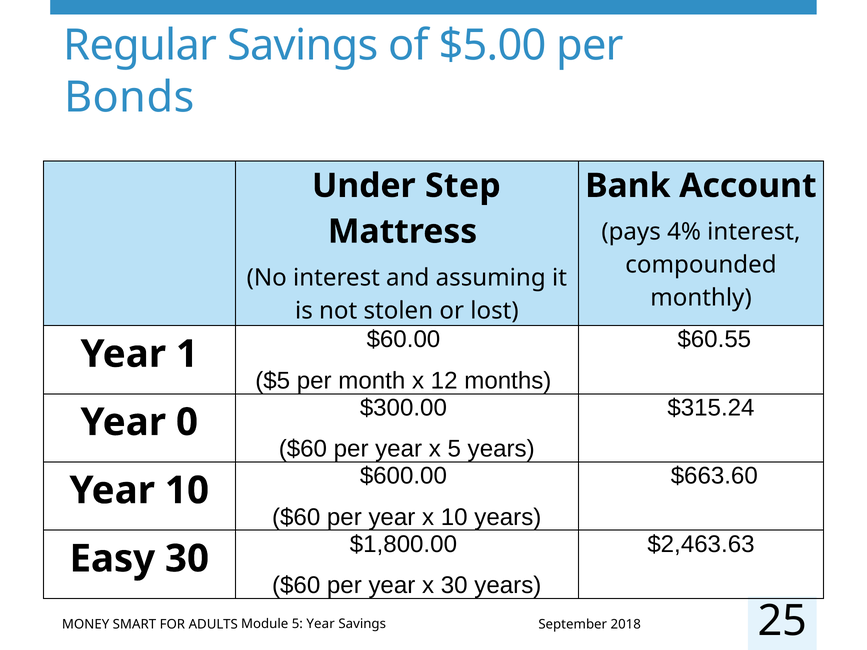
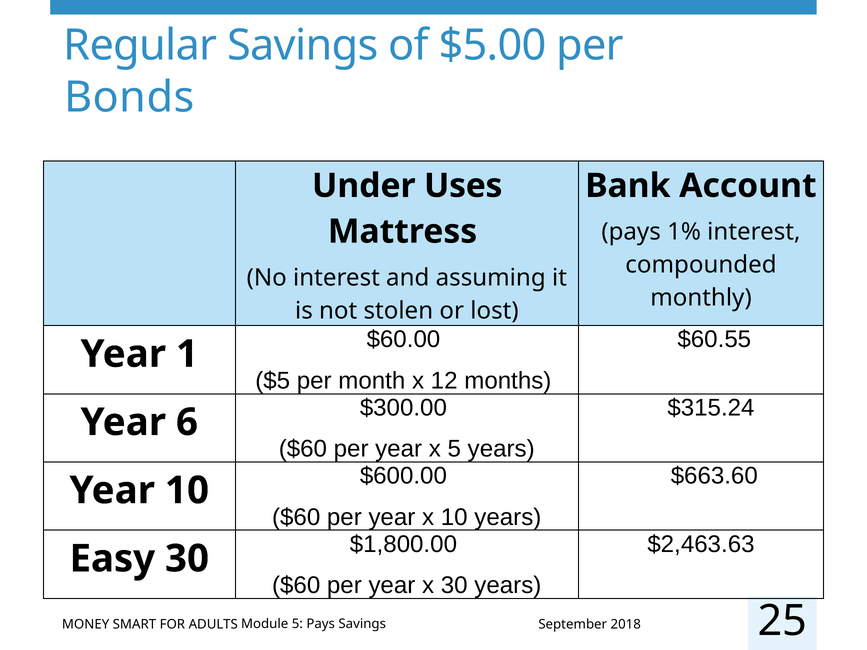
Step: Step -> Uses (463, 186)
4%: 4% -> 1% (684, 232)
0: 0 -> 6 (187, 422)
5 Year: Year -> Pays (321, 624)
